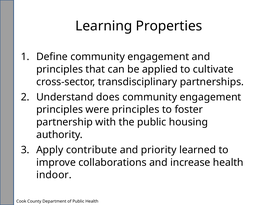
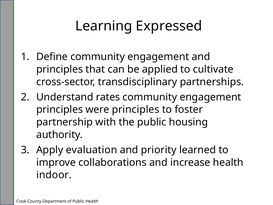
Properties: Properties -> Expressed (169, 26)
does: does -> rates (108, 97)
contribute: contribute -> evaluation (92, 150)
